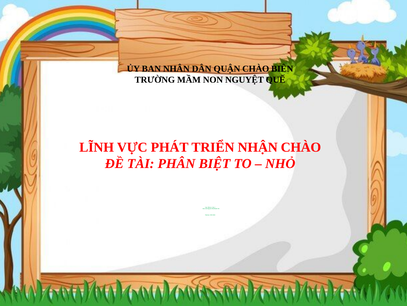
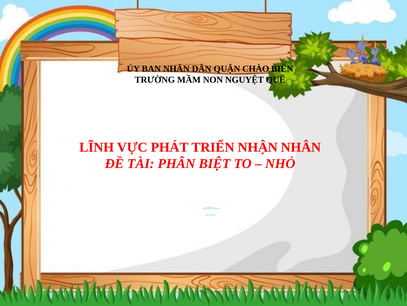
NHẬN CHÀO: CHÀO -> NHÂN (301, 147)
